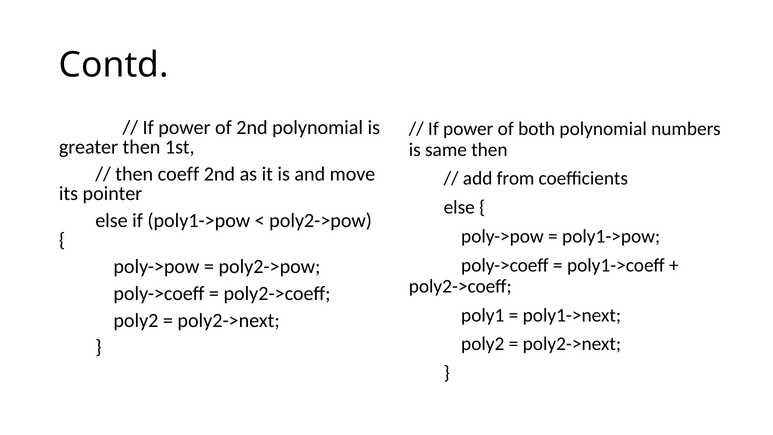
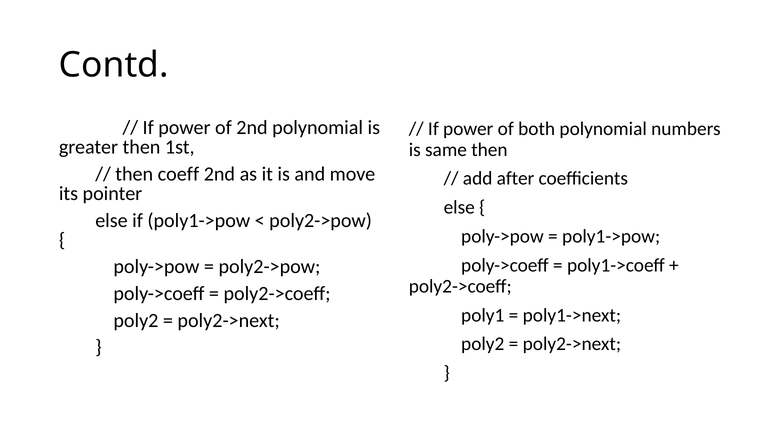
from: from -> after (516, 178)
